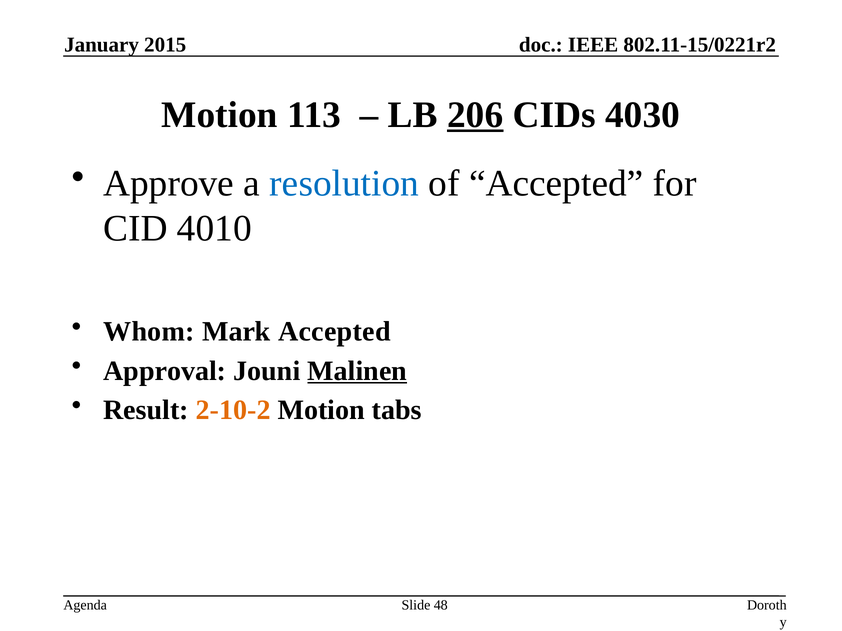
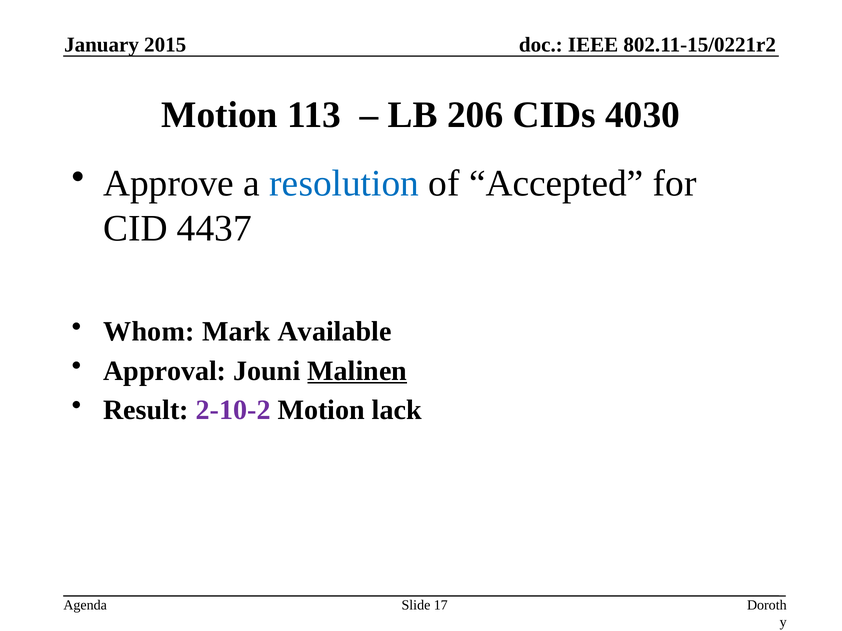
206 underline: present -> none (475, 115)
4010: 4010 -> 4437 (214, 229)
Mark Accepted: Accepted -> Available (335, 332)
2-10-2 colour: orange -> purple (233, 410)
tabs: tabs -> lack (397, 410)
48: 48 -> 17 (441, 606)
